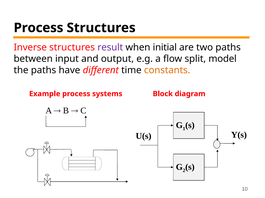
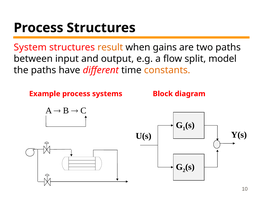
Inverse: Inverse -> System (30, 47)
result colour: purple -> orange (110, 47)
initial: initial -> gains (165, 47)
